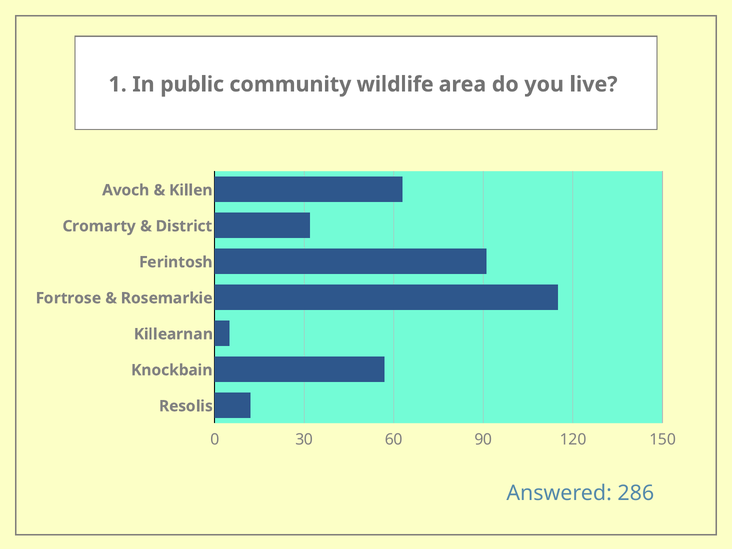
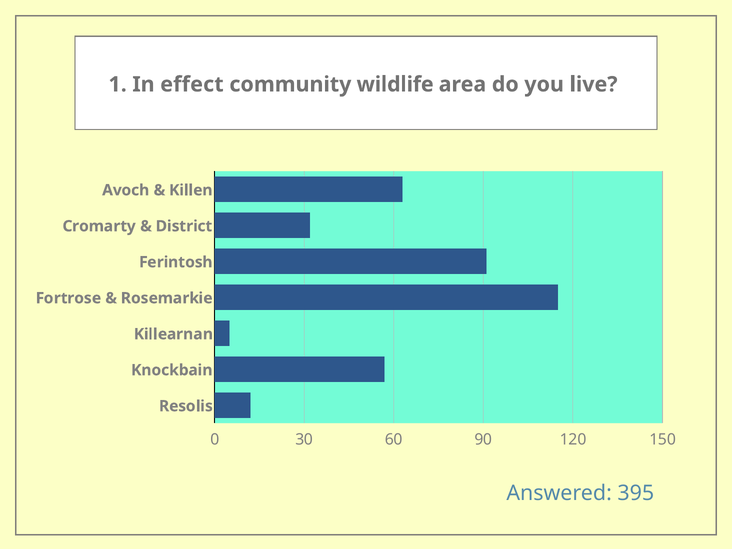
public: public -> effect (192, 84)
286: 286 -> 395 (636, 493)
